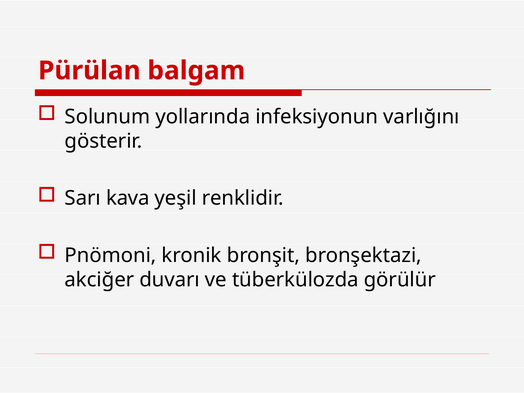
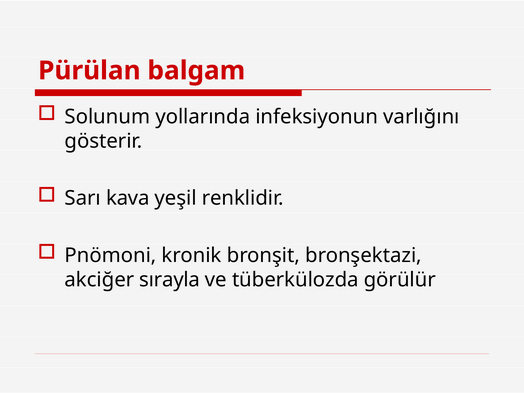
duvarı: duvarı -> sırayla (170, 280)
